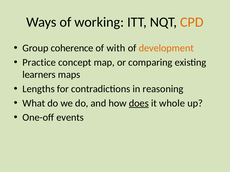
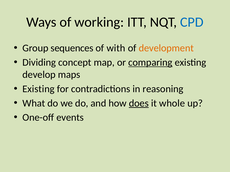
CPD colour: orange -> blue (192, 22)
coherence: coherence -> sequences (72, 48)
Practice: Practice -> Dividing (39, 63)
comparing underline: none -> present (150, 63)
learners: learners -> develop (39, 75)
Lengths: Lengths -> Existing (39, 89)
